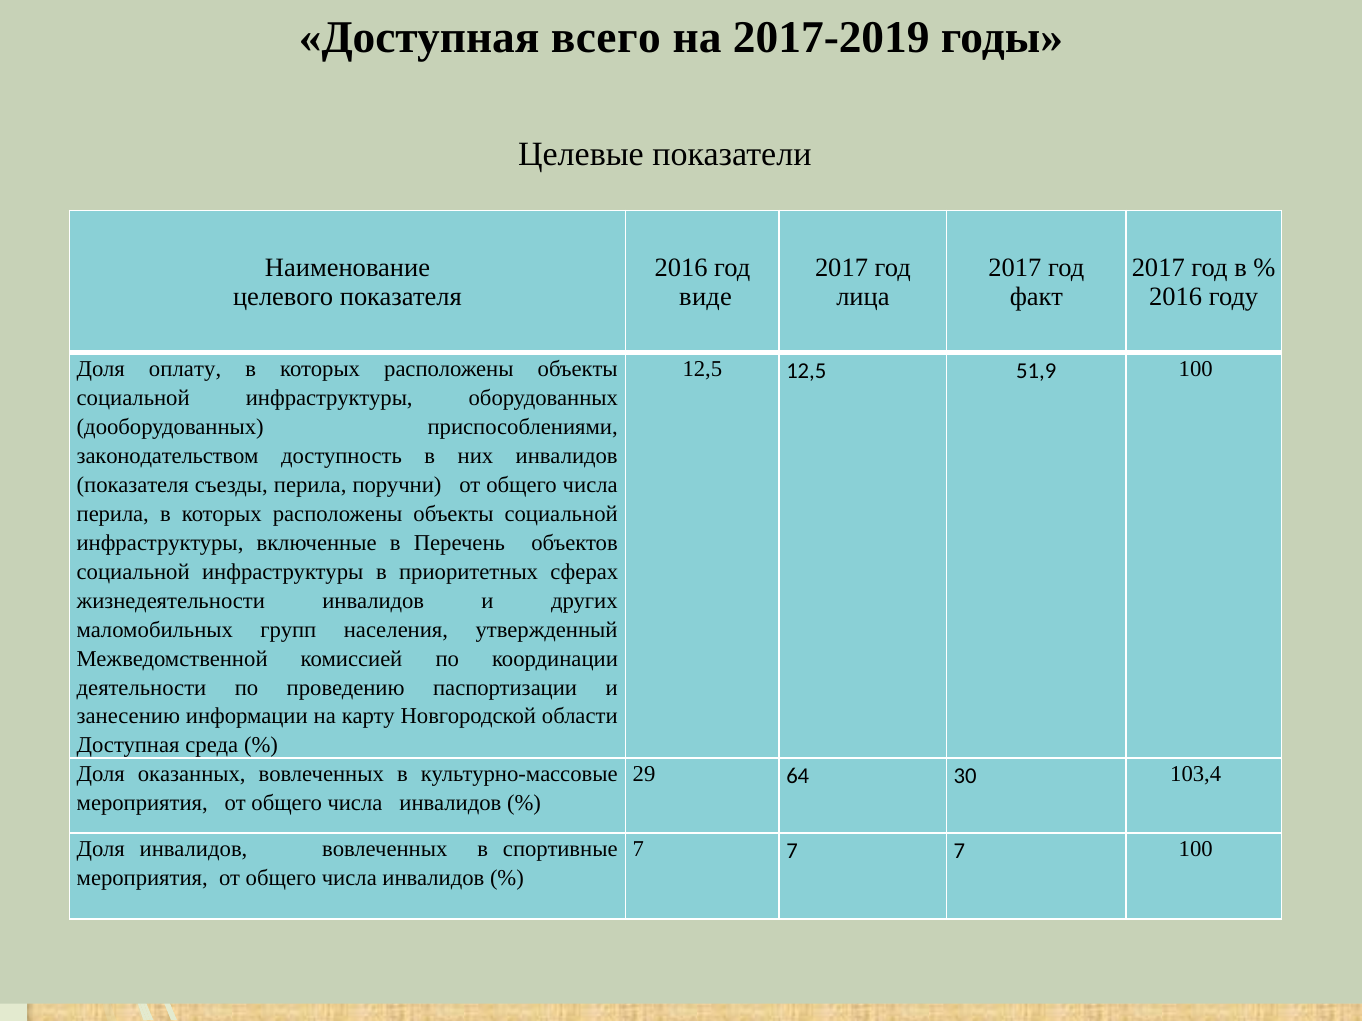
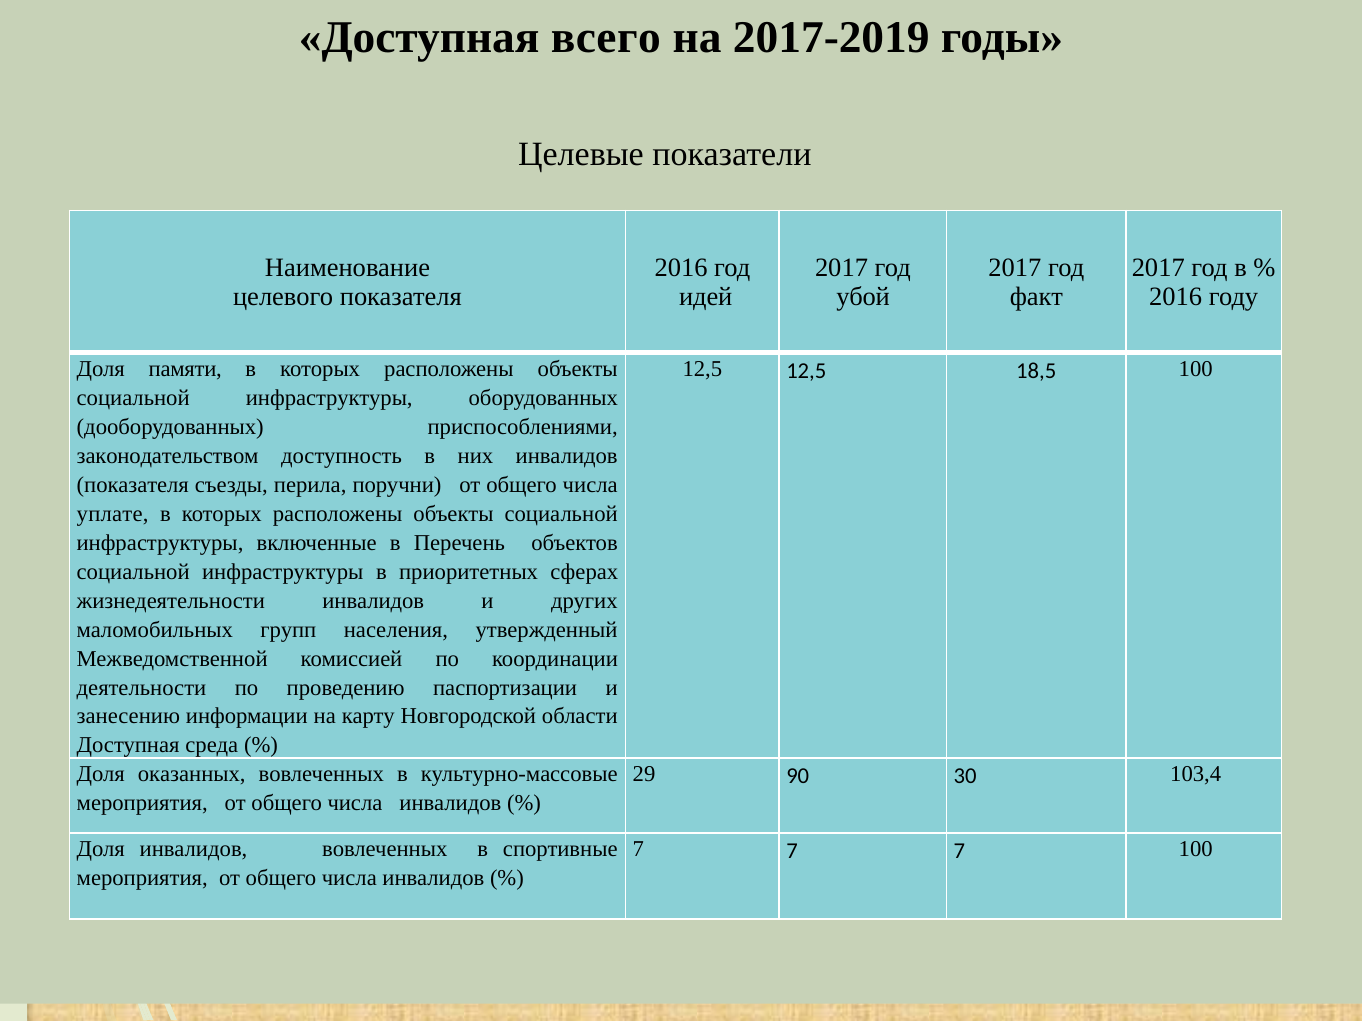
виде: виде -> идей (706, 297)
лица: лица -> убой (863, 297)
оплату: оплату -> памяти (185, 369)
51,9: 51,9 -> 18,5 (1036, 371)
перила: перила -> уплате (113, 514)
64: 64 -> 90 (798, 777)
